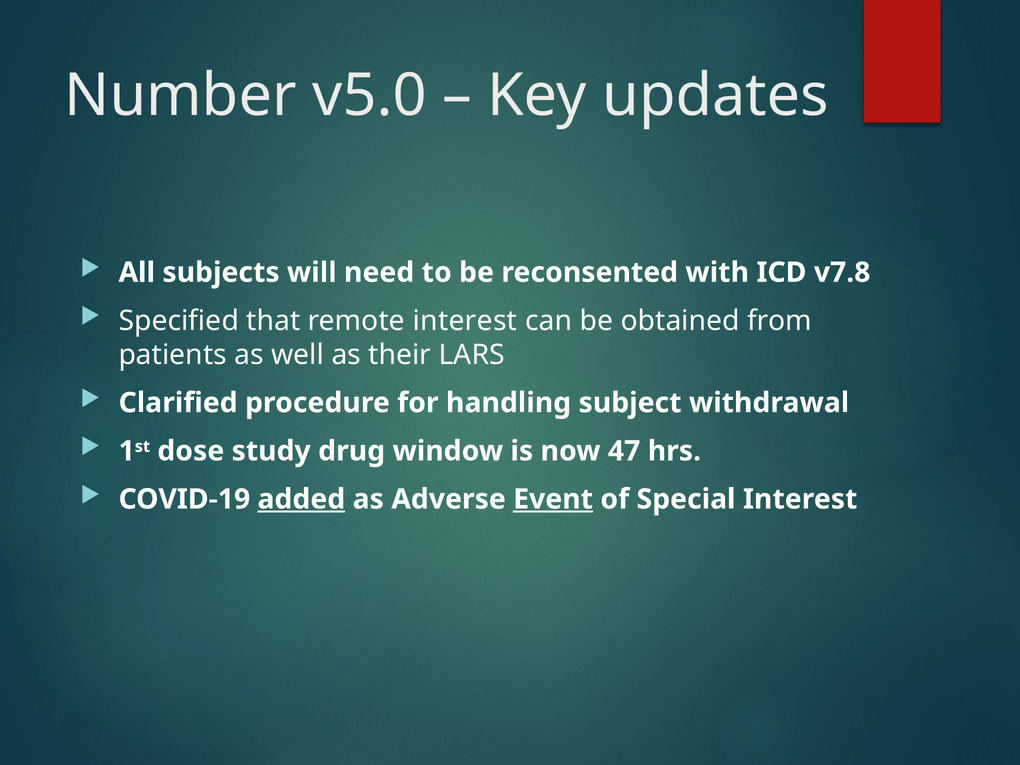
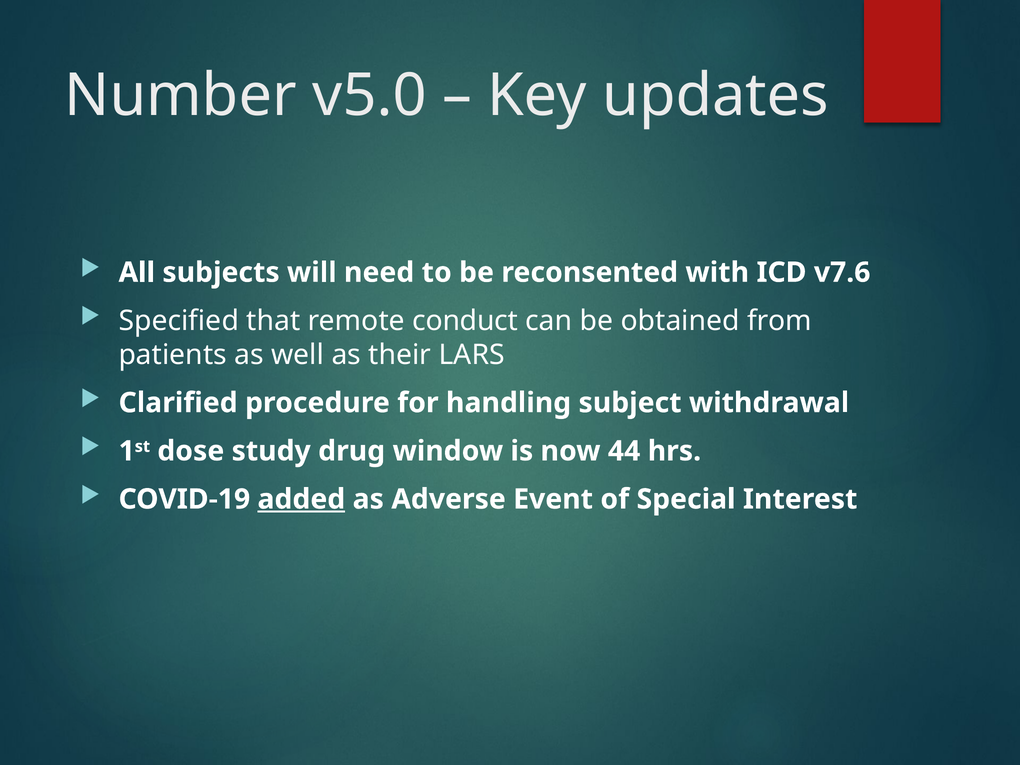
v7.8: v7.8 -> v7.6 (842, 272)
remote interest: interest -> conduct (465, 321)
47: 47 -> 44 (624, 451)
Event underline: present -> none (553, 499)
